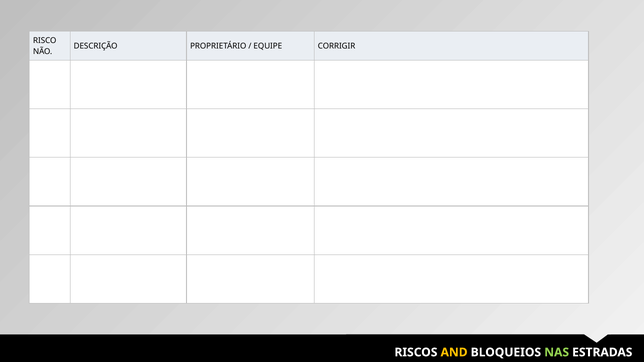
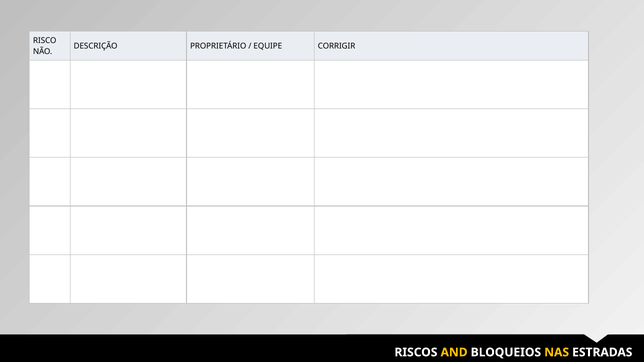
NAS colour: light green -> yellow (557, 353)
